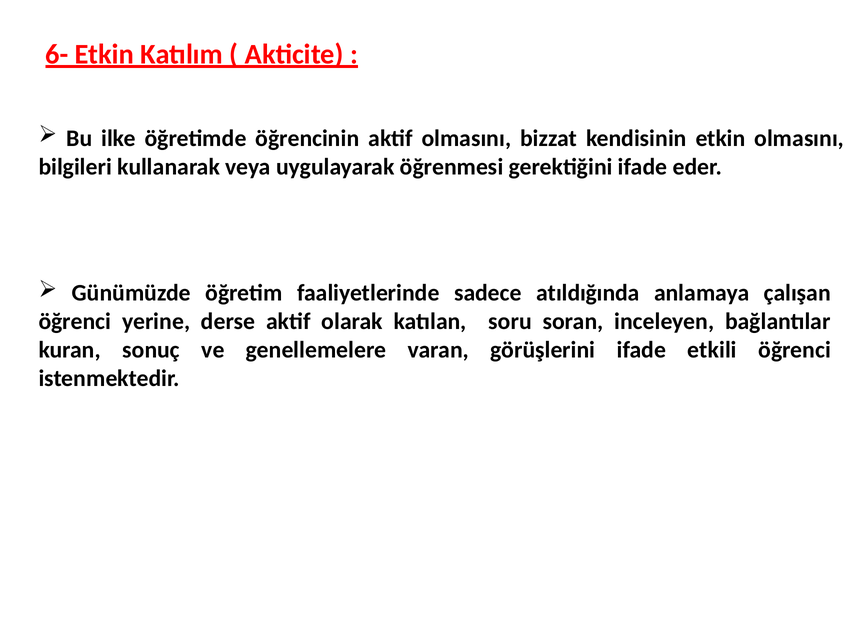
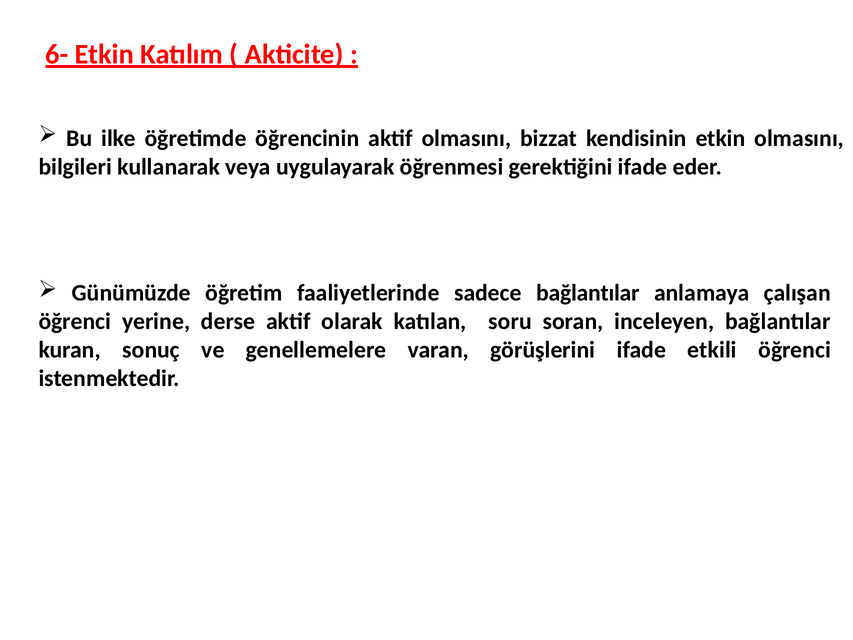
sadece atıldığında: atıldığında -> bağlantılar (588, 293)
